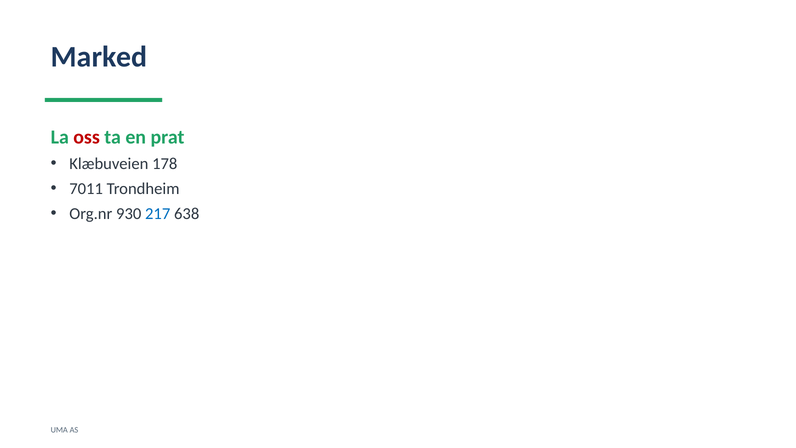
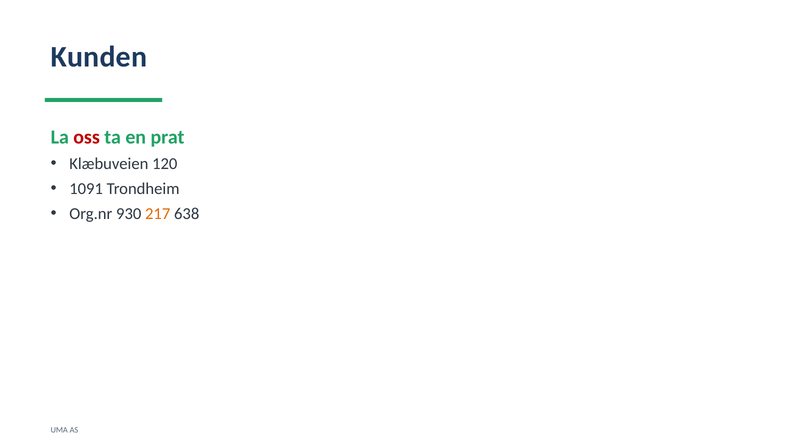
Marked: Marked -> Kunden (99, 57)
178: 178 -> 120 (165, 164)
7011: 7011 -> 1091 (86, 189)
217 colour: blue -> orange (158, 213)
